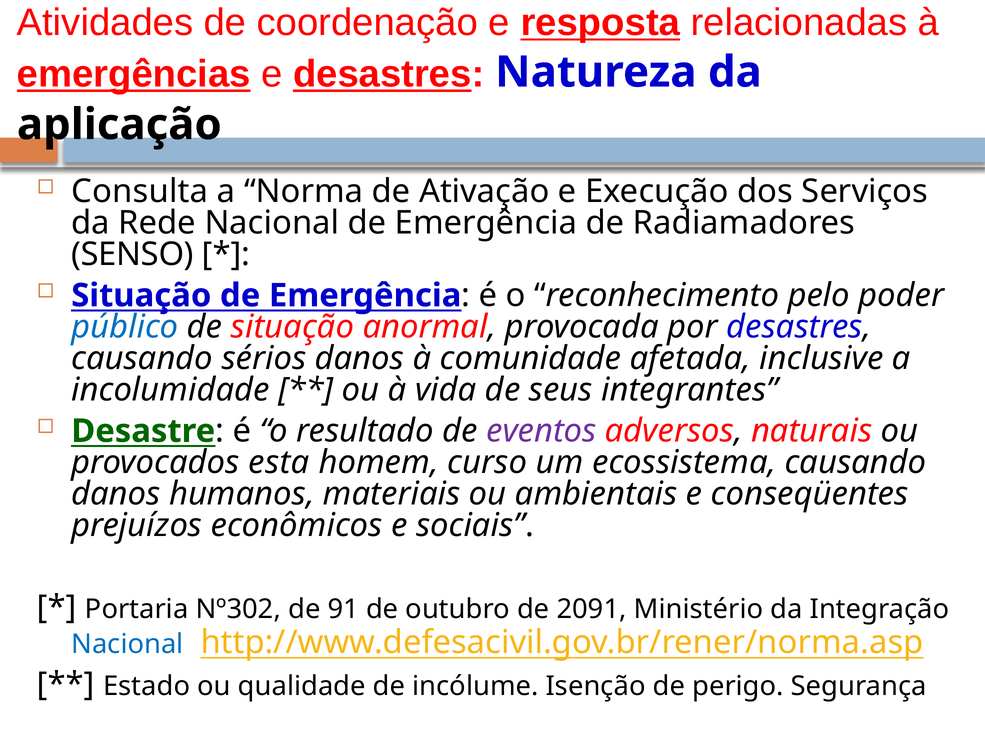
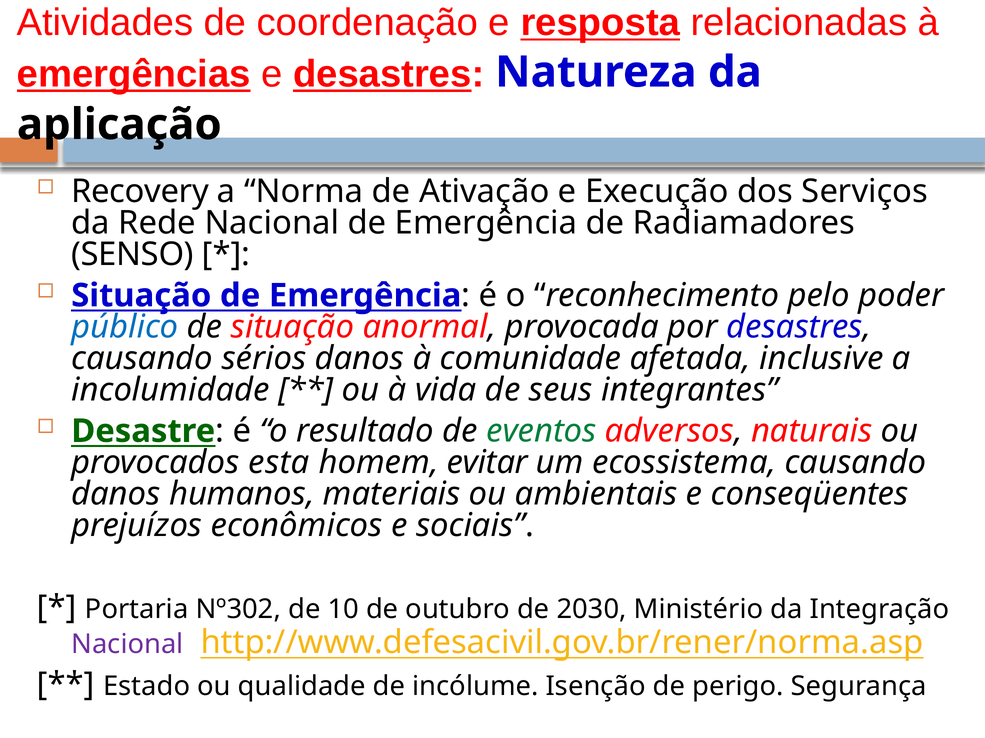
Consulta: Consulta -> Recovery (140, 192)
eventos colour: purple -> green (541, 432)
curso: curso -> evitar (487, 463)
91: 91 -> 10 (343, 610)
2091: 2091 -> 2030 (592, 610)
Nacional colour: blue -> purple (127, 645)
